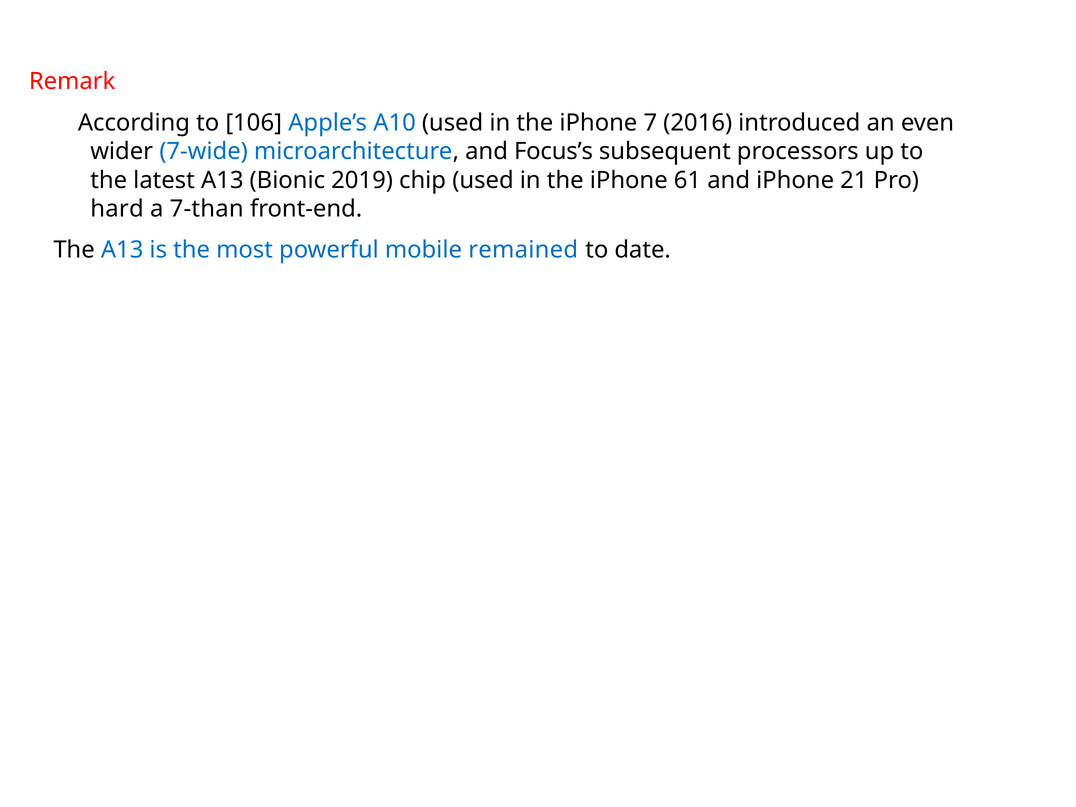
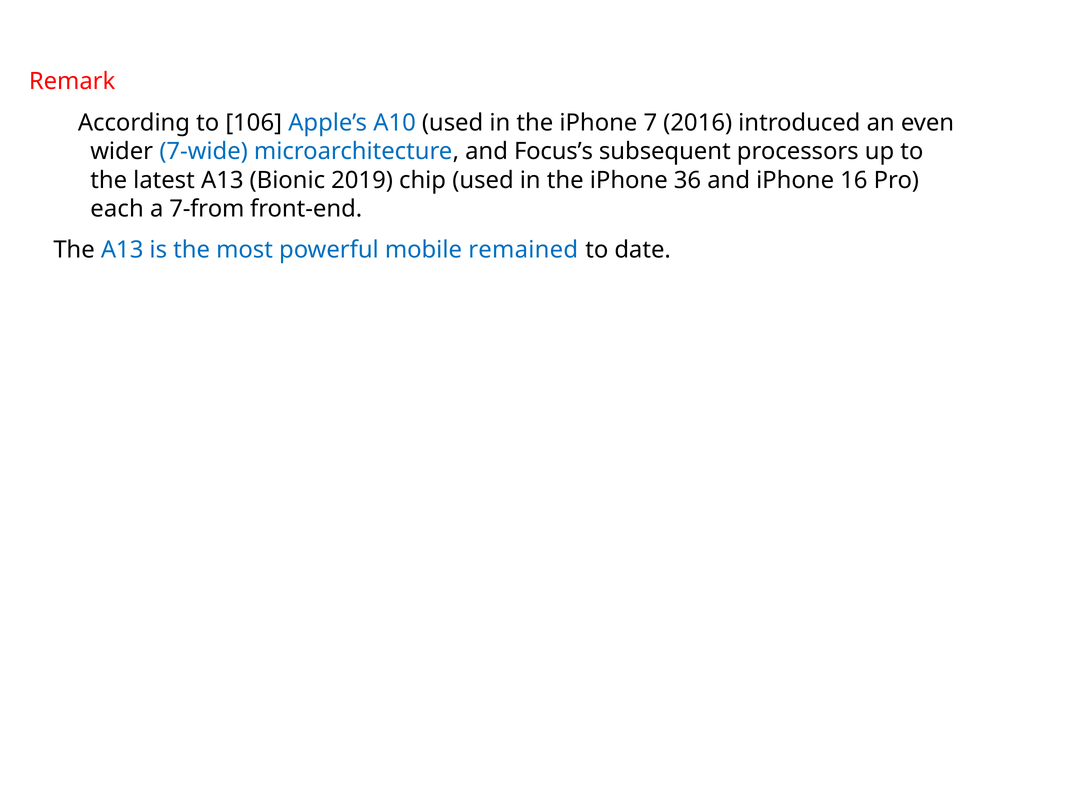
61: 61 -> 36 (687, 180)
21: 21 -> 16 (854, 180)
hard: hard -> each (117, 209)
7-than: 7-than -> 7-from (207, 209)
